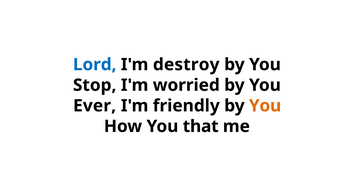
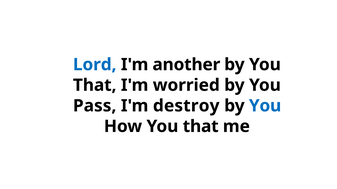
destroy: destroy -> another (186, 65)
Stop: Stop -> That (95, 85)
Ever: Ever -> Pass (95, 106)
friendly: friendly -> destroy (186, 106)
You colour: orange -> blue (265, 106)
